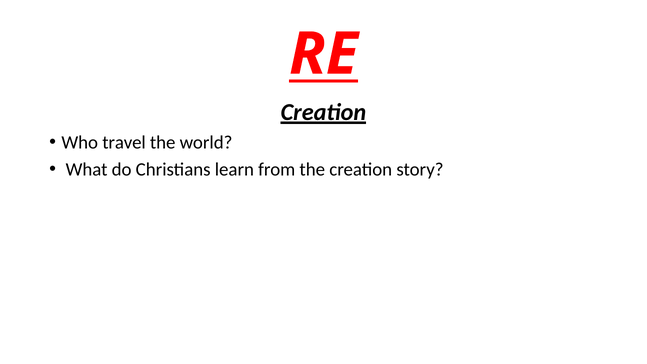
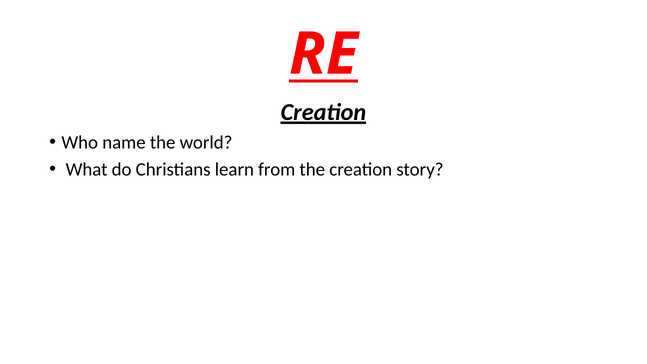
travel: travel -> name (124, 142)
